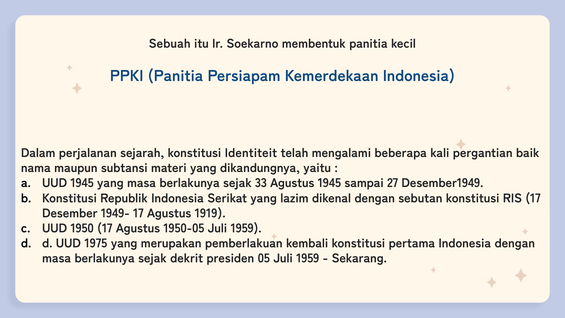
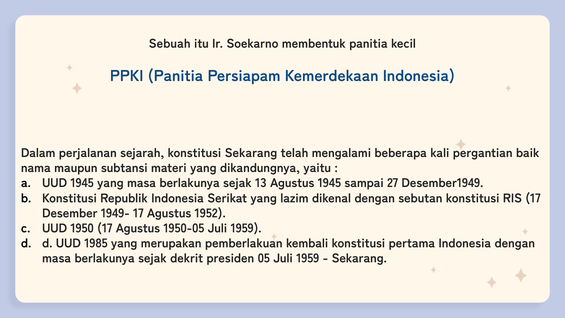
konstitusi Identiteit: Identiteit -> Sekarang (251, 153)
33: 33 -> 13 (261, 183)
1919: 1919 -> 1952 (210, 213)
1975: 1975 -> 1985 (96, 243)
